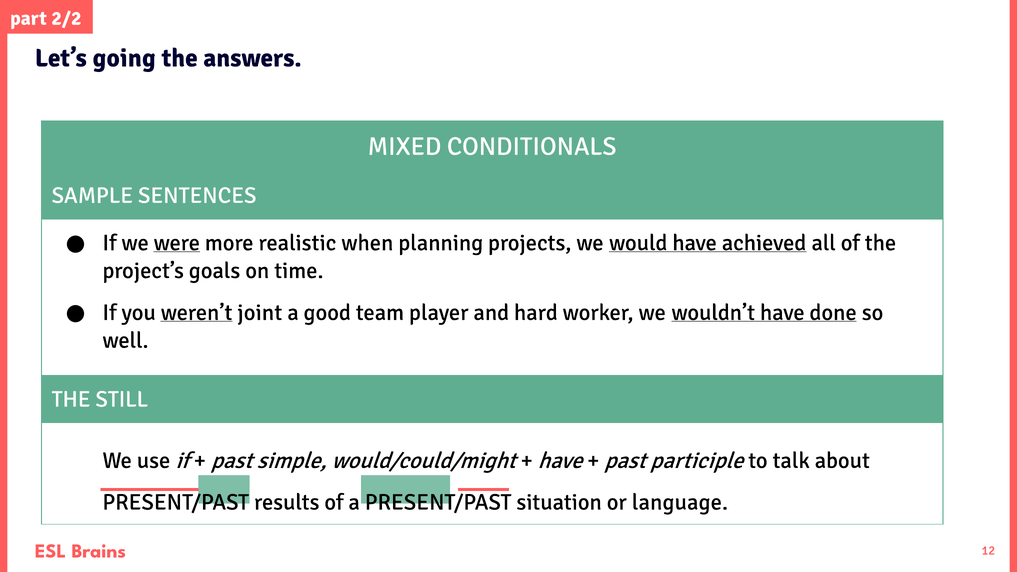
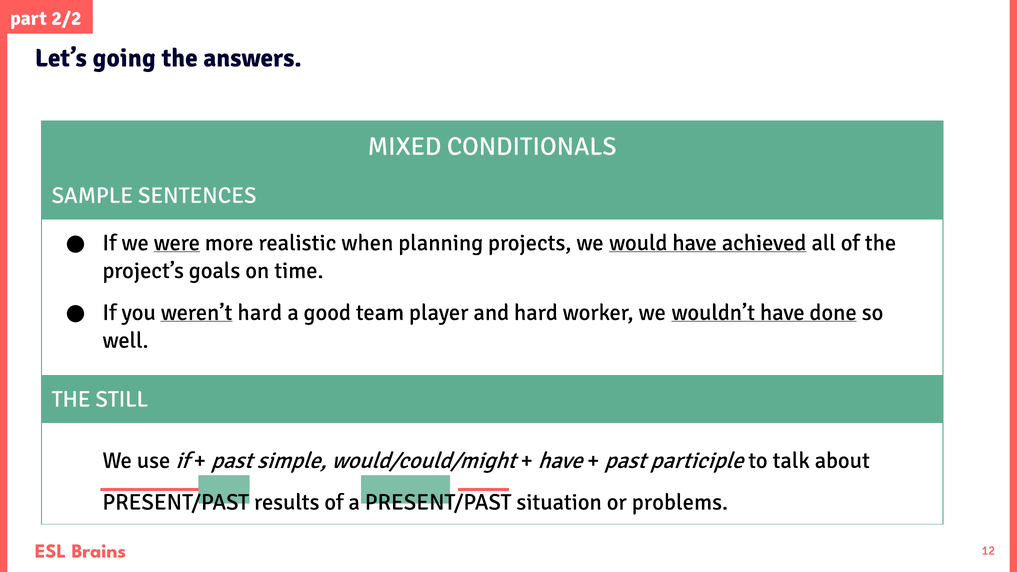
weren’t joint: joint -> hard (260, 313)
language: language -> problems (680, 502)
